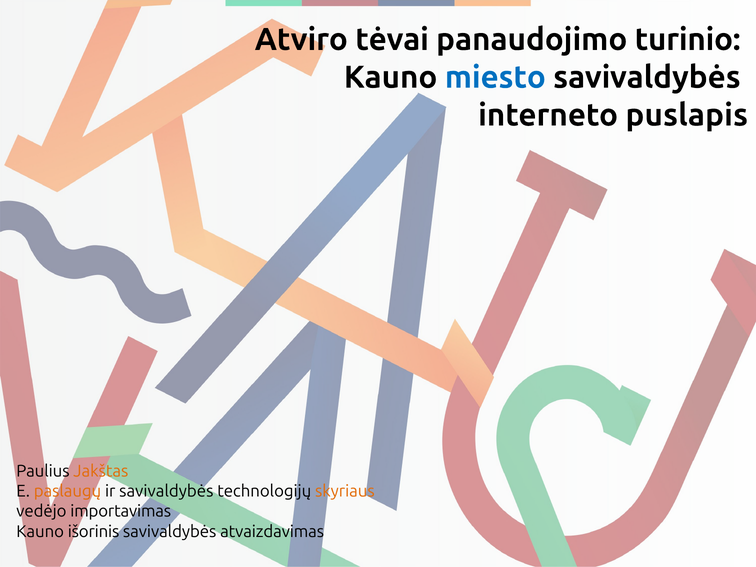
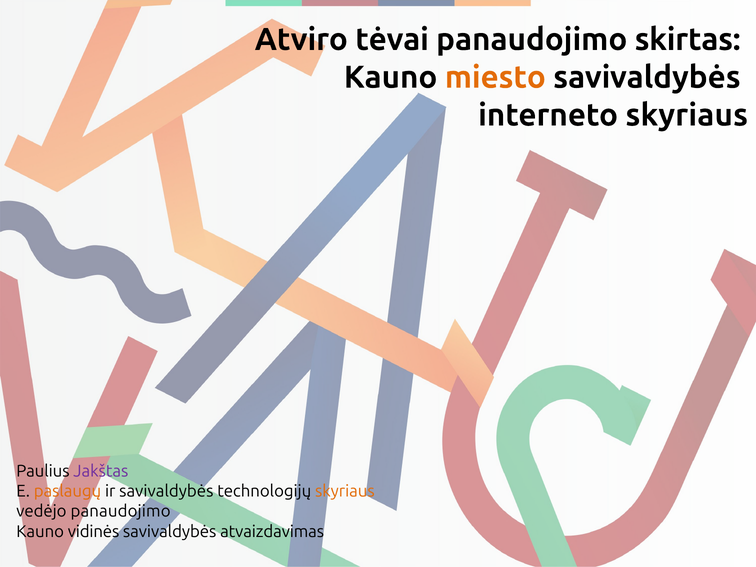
turinio: turinio -> skirtas (688, 39)
miesto colour: blue -> orange (495, 77)
interneto puslapis: puslapis -> skyriaus (687, 115)
Jakštas colour: orange -> purple (101, 471)
vedėjo importavimas: importavimas -> panaudojimo (121, 511)
išorinis: išorinis -> vidinės (94, 532)
